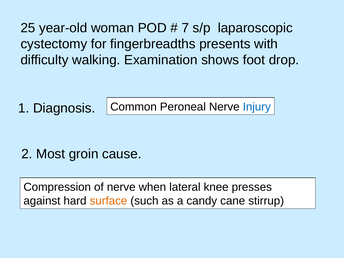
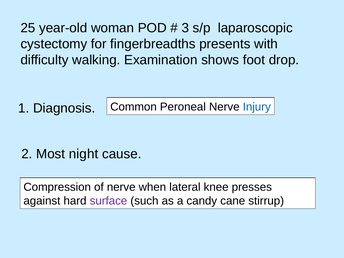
7: 7 -> 3 (185, 28)
groin: groin -> night (84, 154)
surface colour: orange -> purple (108, 201)
